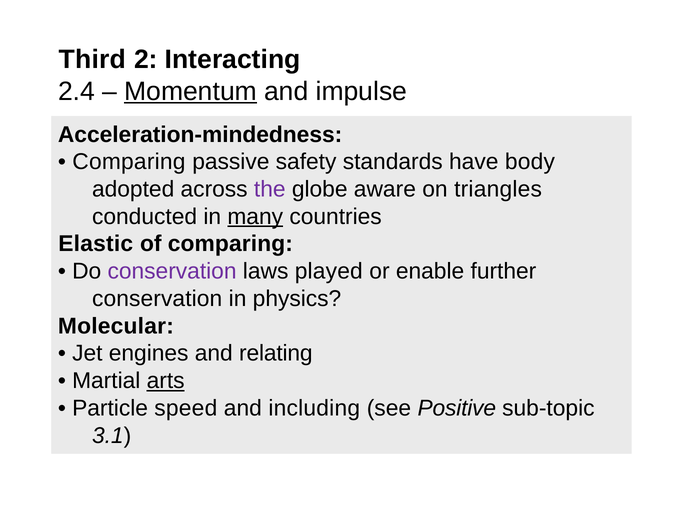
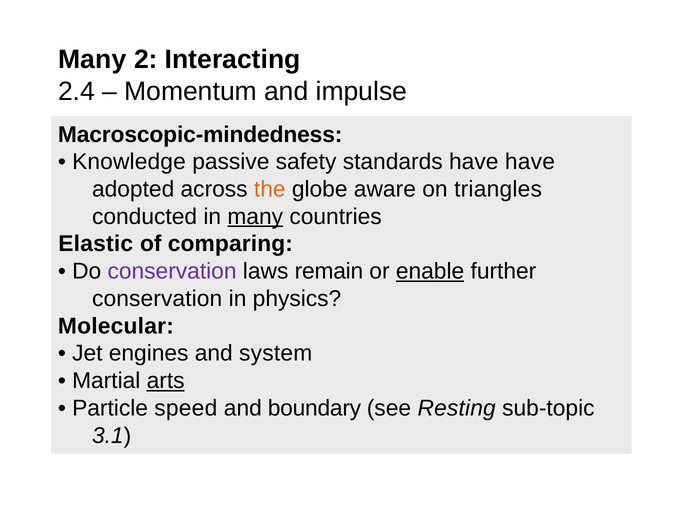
Third: Third -> Many (92, 59)
Momentum underline: present -> none (191, 91)
Acceleration-mindedness: Acceleration-mindedness -> Macroscopic-mindedness (200, 134)
Comparing: Comparing -> Knowledge (129, 162)
have body: body -> have (530, 162)
the colour: purple -> orange (270, 189)
played: played -> remain (329, 271)
enable underline: none -> present (430, 271)
relating: relating -> system (276, 353)
including: including -> boundary (314, 408)
Positive: Positive -> Resting (457, 408)
